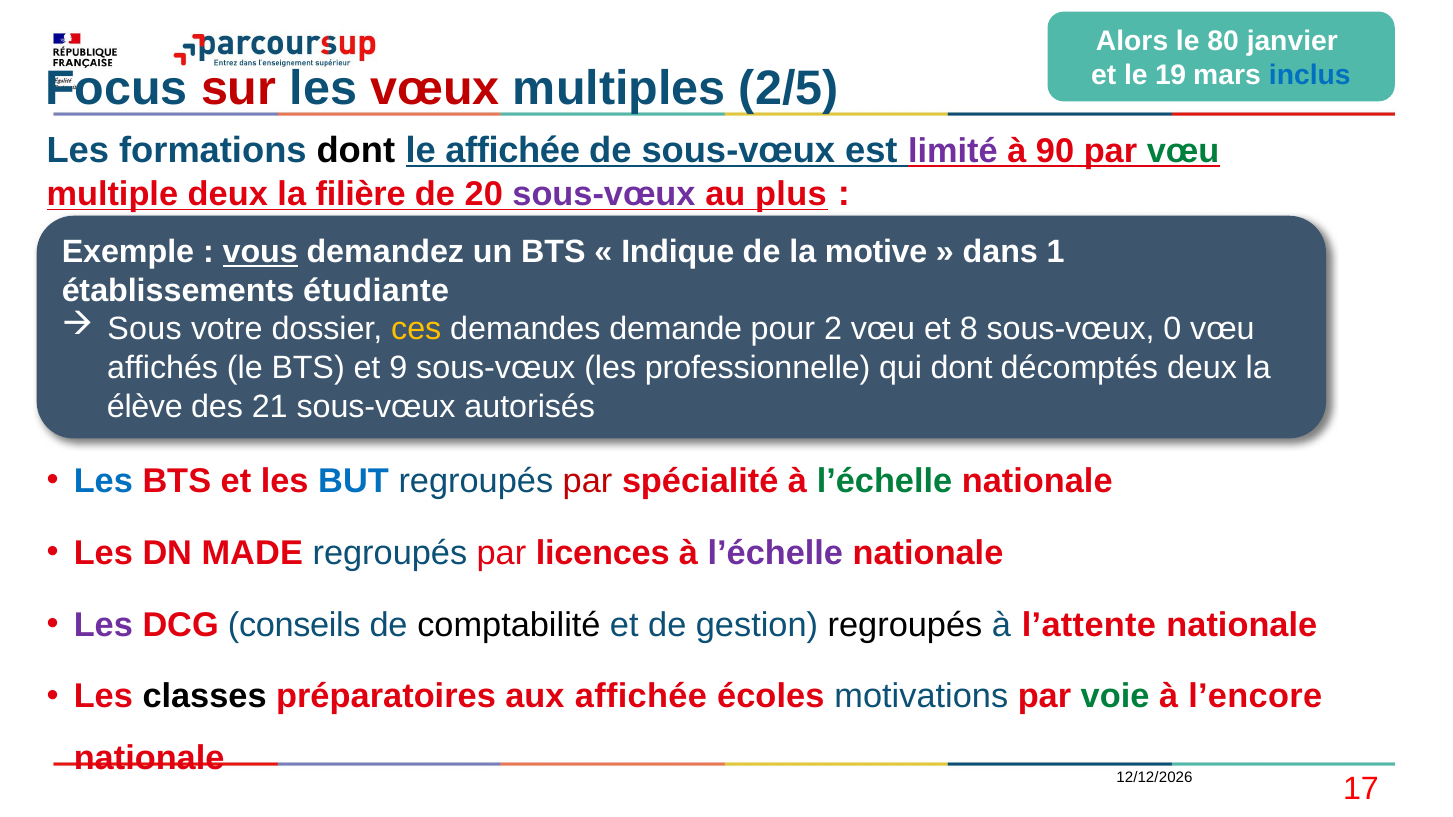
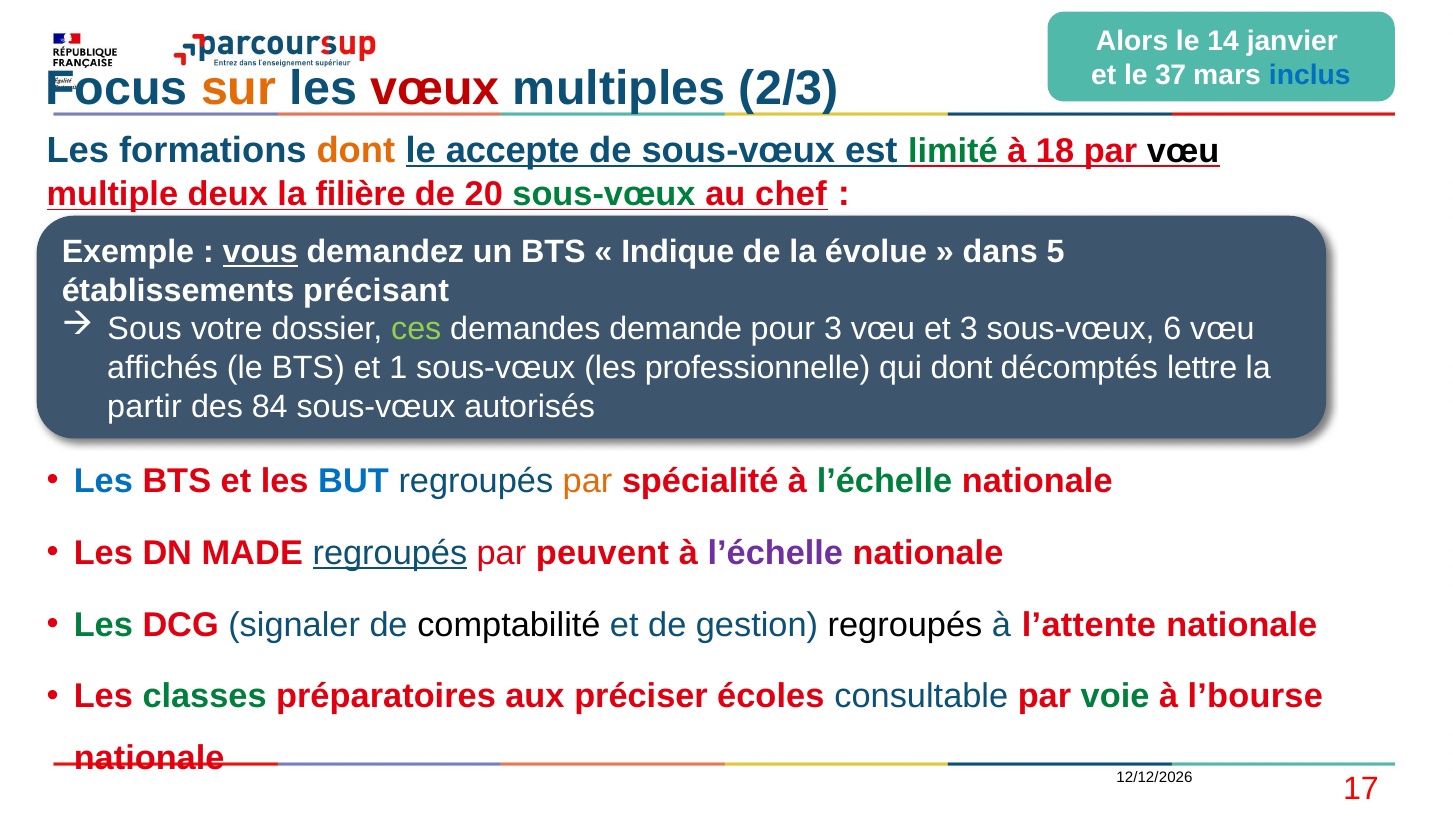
80: 80 -> 14 (1223, 41)
19: 19 -> 37 (1171, 75)
sur colour: red -> orange (239, 89)
2/5: 2/5 -> 2/3 (789, 89)
dont colour: black -> orange (356, 150)
le affichée: affichée -> accepte (513, 150)
limité colour: purple -> green (953, 151)
90: 90 -> 18 (1055, 151)
vœu colour: green -> black (1183, 151)
sous-vœux colour: purple -> green (604, 194)
plus: plus -> chef (791, 194)
motive: motive -> évolue (876, 252)
1: 1 -> 5 (1056, 252)
étudiante: étudiante -> précisant (376, 291)
ces colour: yellow -> light green (416, 329)
pour 2: 2 -> 3 (833, 329)
et 8: 8 -> 3 (969, 329)
0: 0 -> 6 (1172, 329)
9: 9 -> 1 (398, 368)
décomptés deux: deux -> lettre (1202, 368)
élève: élève -> partir (145, 407)
21: 21 -> 84 (270, 407)
par colour: red -> orange (587, 481)
regroupés underline: none -> present (390, 553)
licences: licences -> peuvent (602, 553)
Les colour: purple -> green (103, 625)
conseils: conseils -> signaler (294, 625)
classes colour: black -> green (205, 697)
aux affichée: affichée -> préciser (641, 697)
motivations: motivations -> consultable (921, 697)
l’encore: l’encore -> l’bourse (1255, 697)
